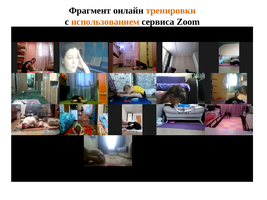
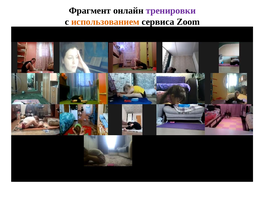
тренировки colour: orange -> purple (171, 11)
